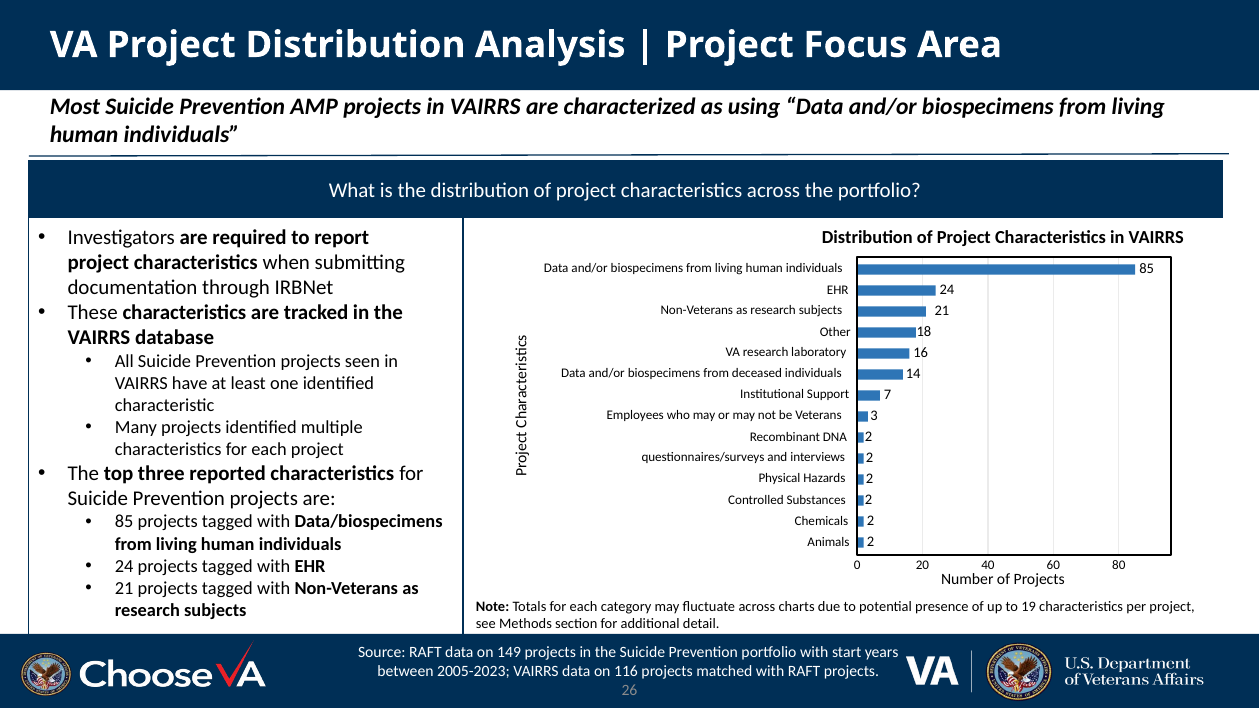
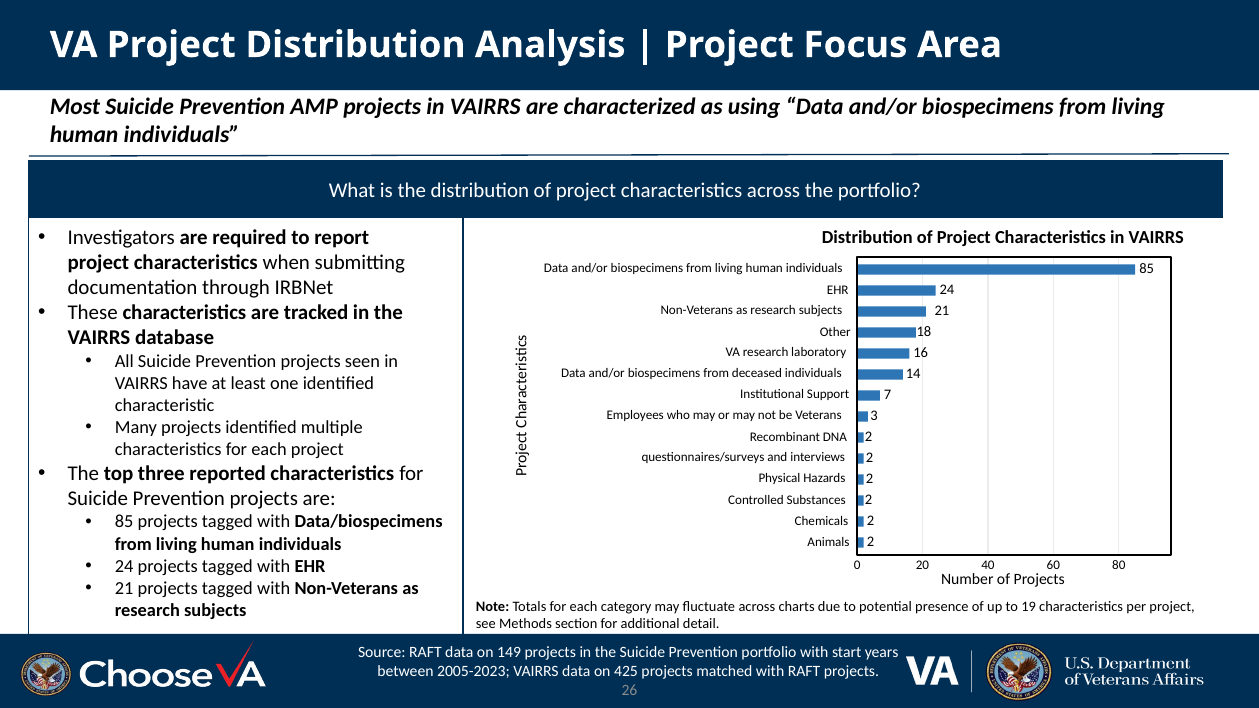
116: 116 -> 425 (626, 671)
